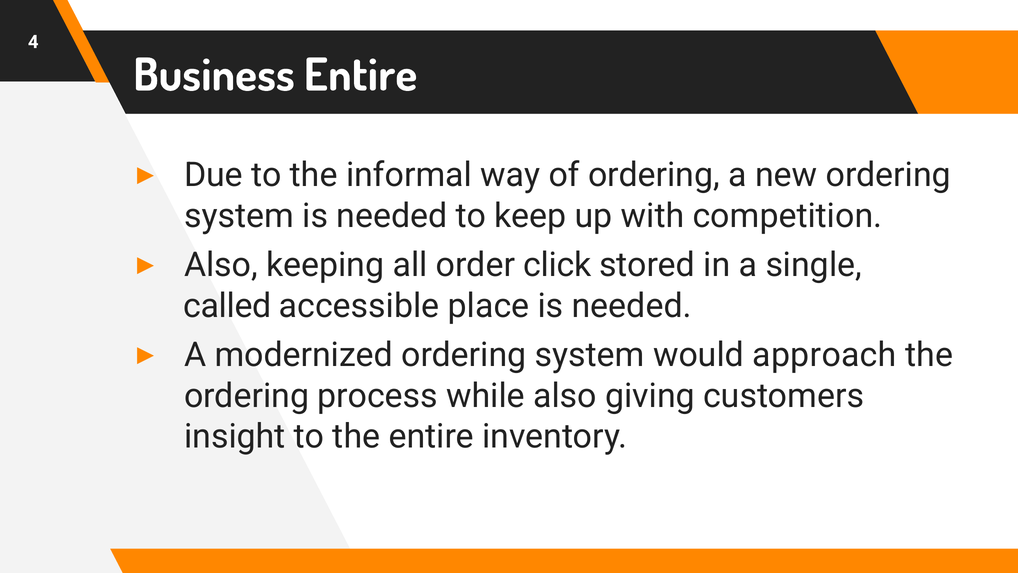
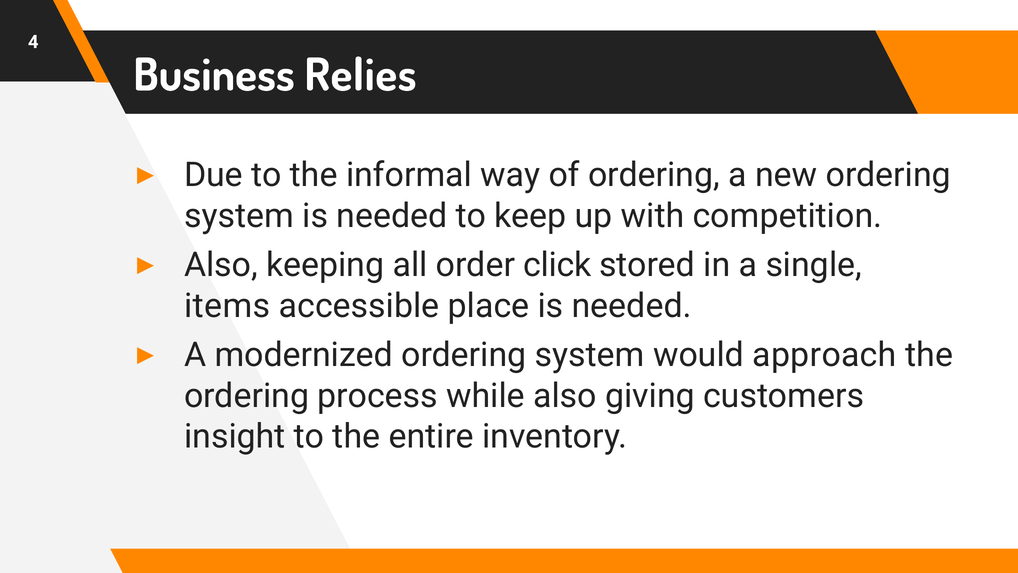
Business Entire: Entire -> Relies (360, 76)
called: called -> items (227, 306)
